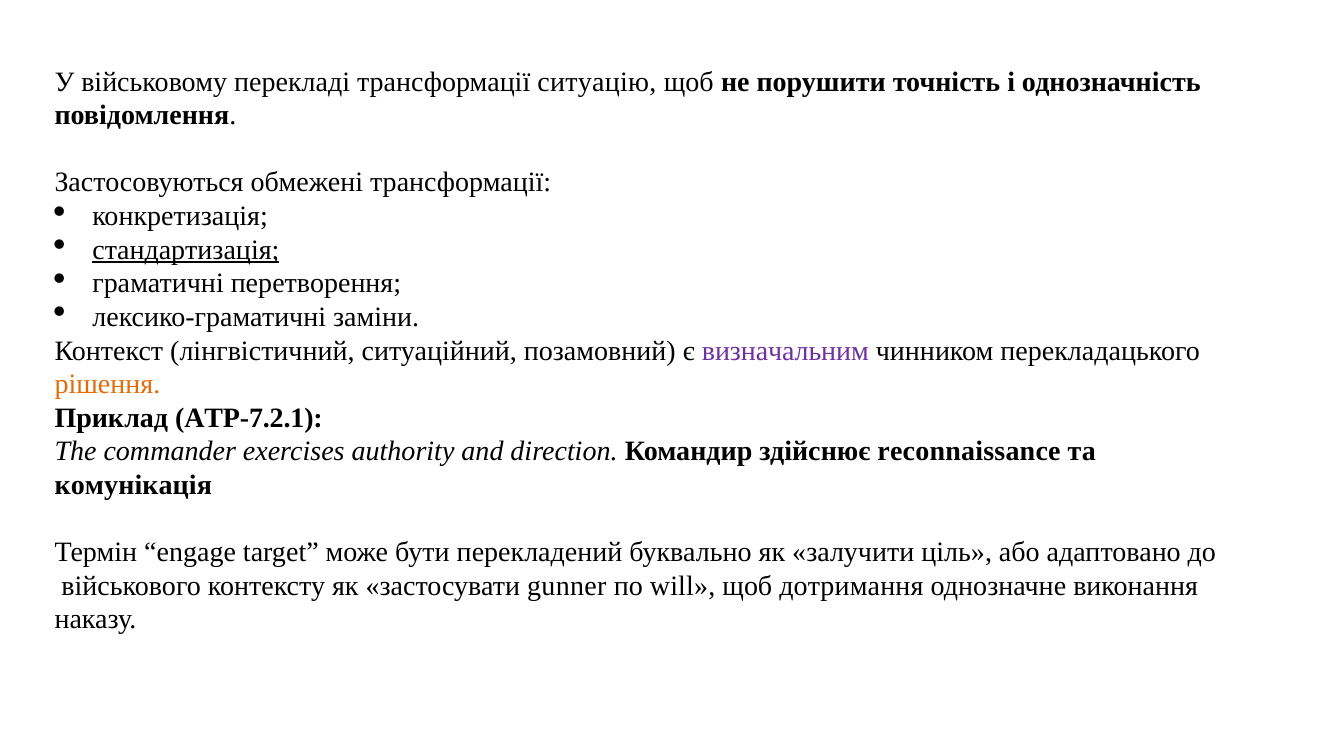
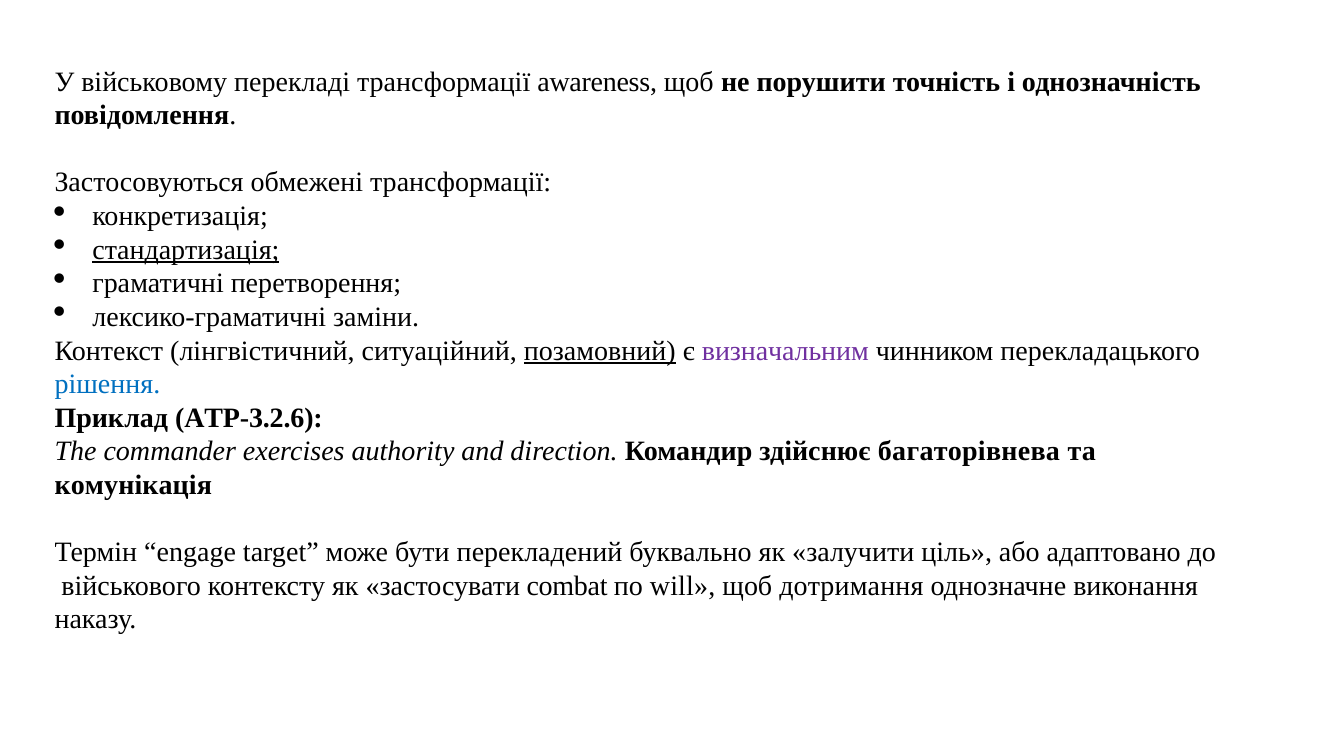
ситуацію: ситуацію -> awareness (597, 82)
позамовний underline: none -> present (600, 351)
рішення colour: orange -> blue (107, 384)
ATP-7.2.1: ATP-7.2.1 -> ATP-3.2.6 (249, 418)
reconnaissance: reconnaissance -> багаторівнева (969, 452)
gunner: gunner -> combat (567, 586)
